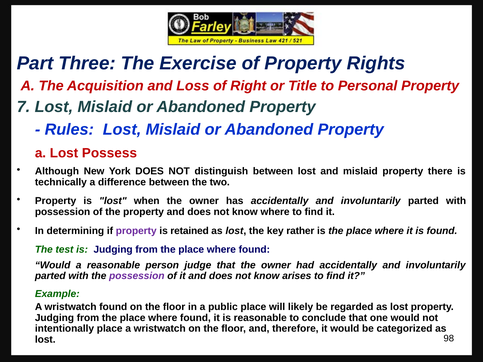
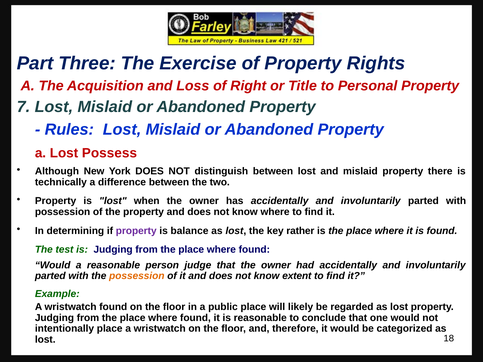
retained: retained -> balance (190, 231)
possession colour: purple -> orange (137, 276)
arises: arises -> extent (297, 276)
98: 98 -> 18 (449, 339)
